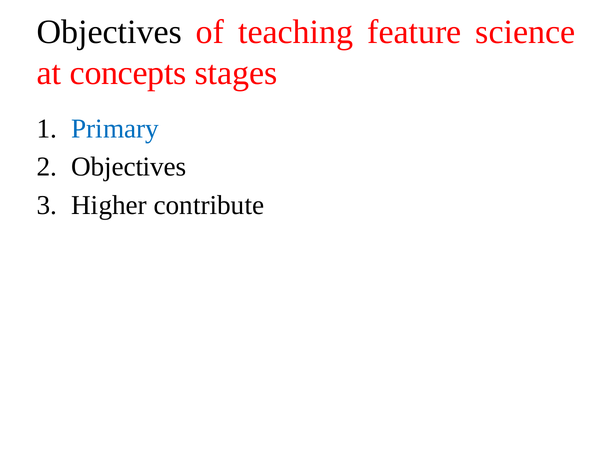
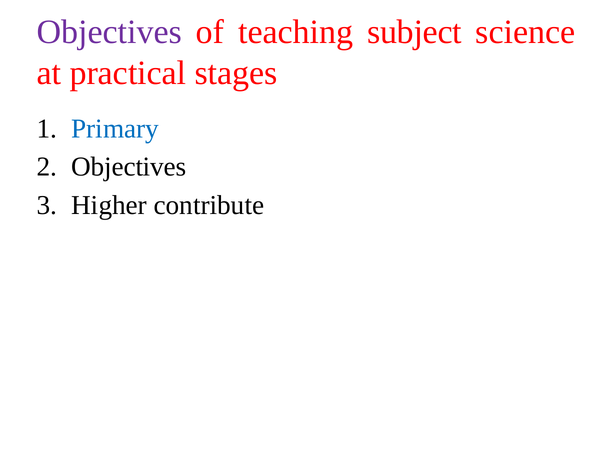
Objectives colour: black -> purple (109, 32)
feature: feature -> subject (415, 32)
concepts: concepts -> practical (128, 73)
